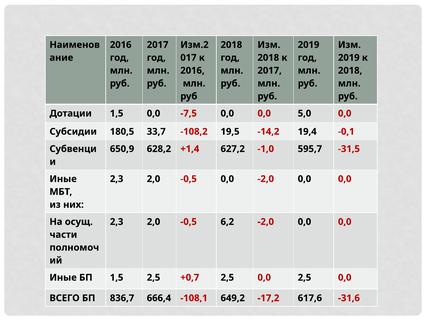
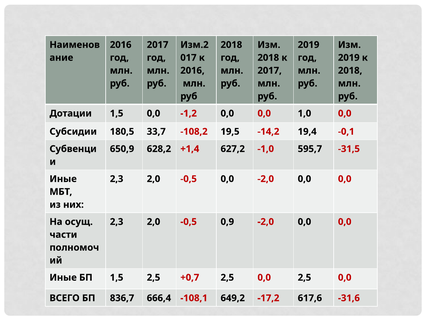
-7,5: -7,5 -> -1,2 (189, 113)
5,0: 5,0 -> 1,0 (304, 113)
6,2: 6,2 -> 0,9 (227, 221)
